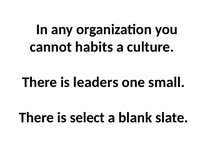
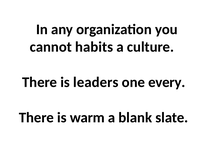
small: small -> every (167, 82)
select: select -> warm (87, 117)
